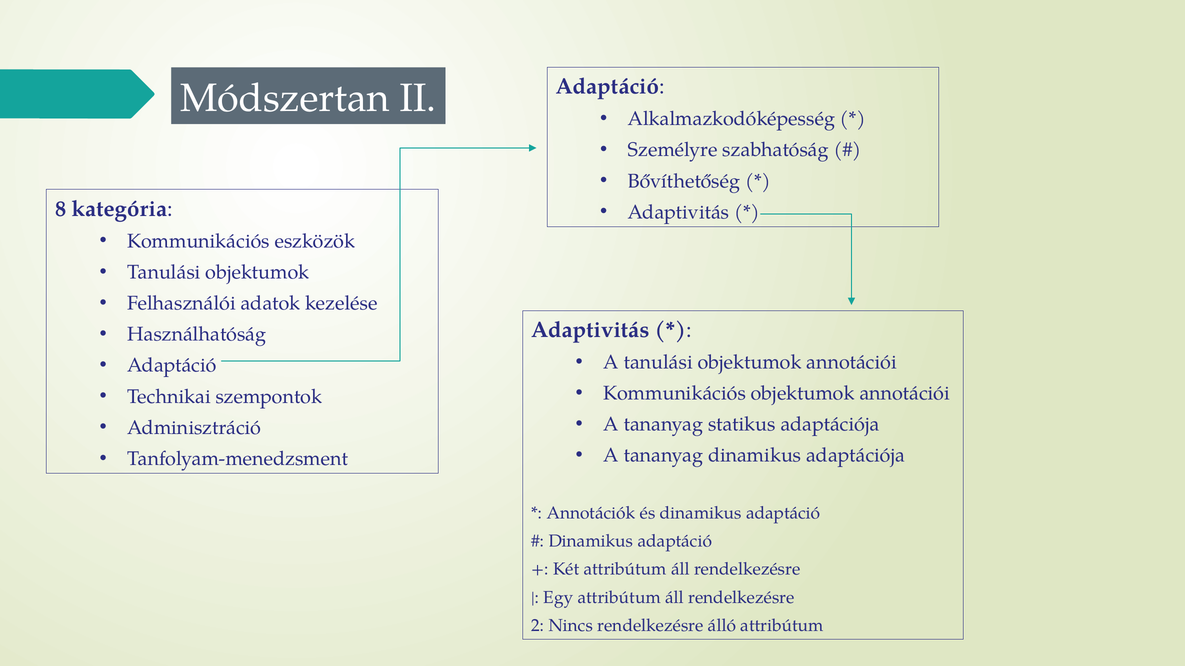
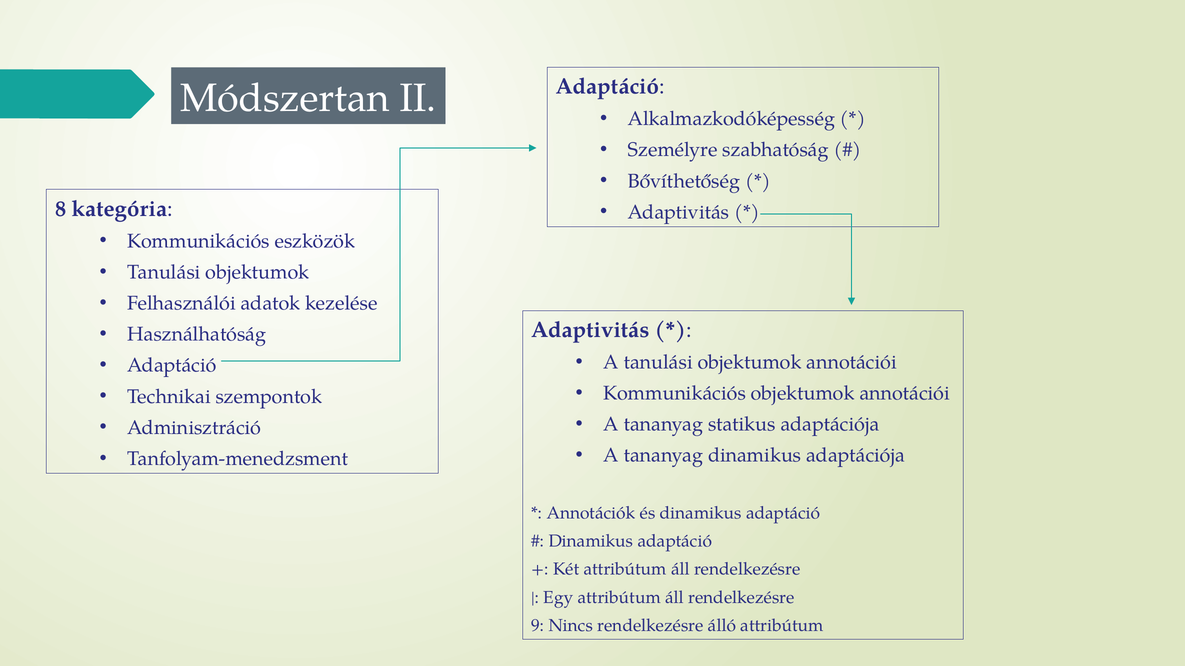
2: 2 -> 9 (538, 626)
